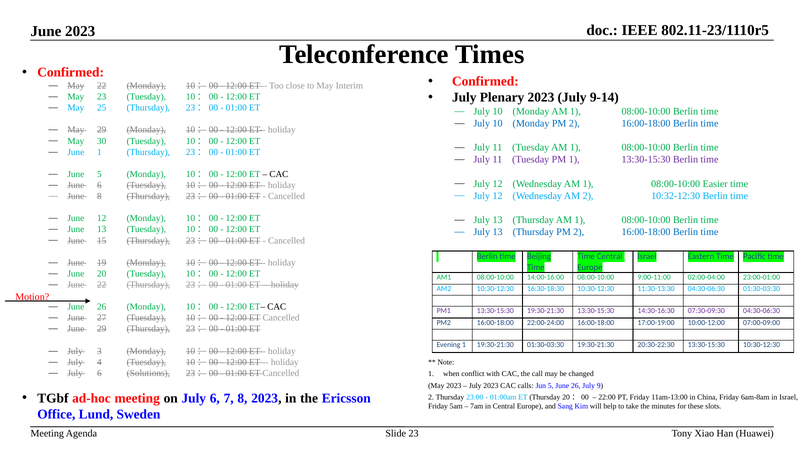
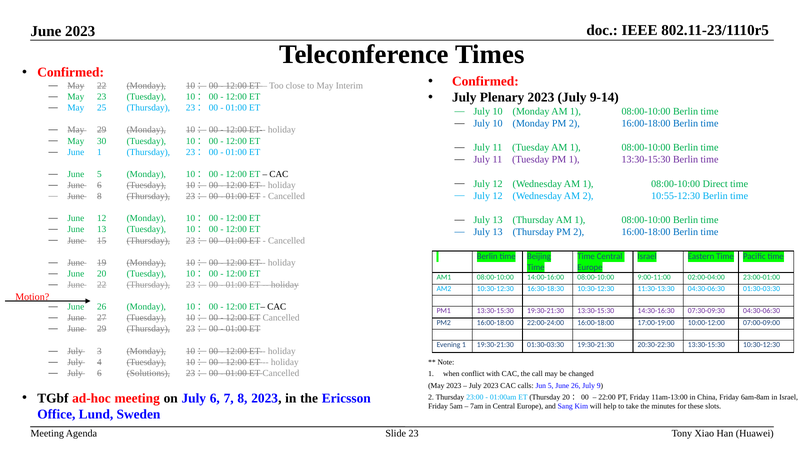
Easier: Easier -> Direct (715, 184)
10:32-12:30: 10:32-12:30 -> 10:55-12:30 (676, 196)
